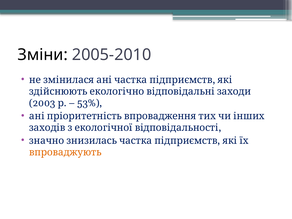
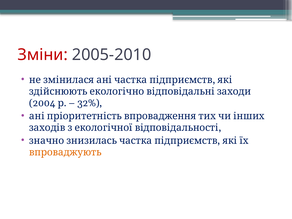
Зміни colour: black -> red (43, 55)
2003: 2003 -> 2004 (42, 103)
53%: 53% -> 32% (90, 103)
